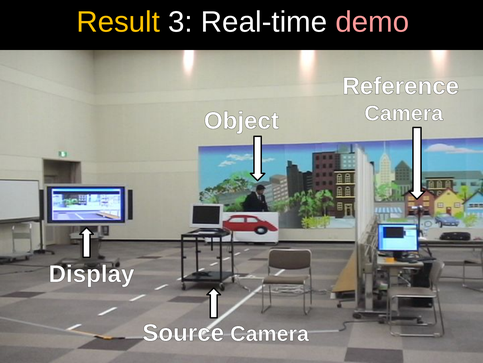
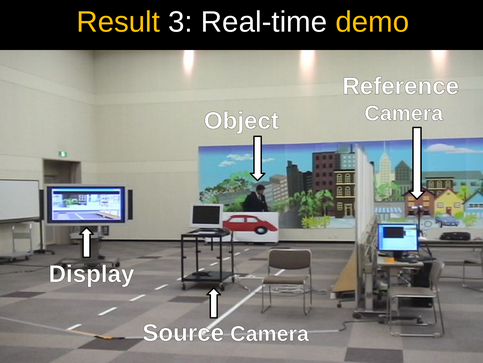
demo colour: pink -> yellow (372, 22)
